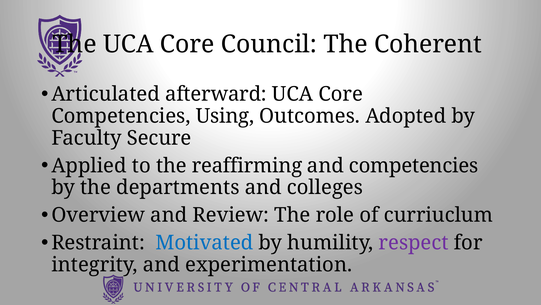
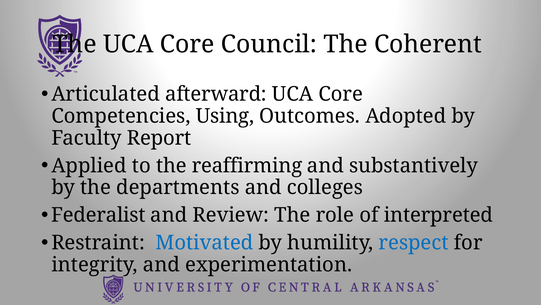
Secure: Secure -> Report (159, 138)
and competencies: competencies -> substantively (414, 165)
Overview: Overview -> Federalist (98, 215)
curriuclum: curriuclum -> interpreted (438, 215)
respect colour: purple -> blue (414, 242)
